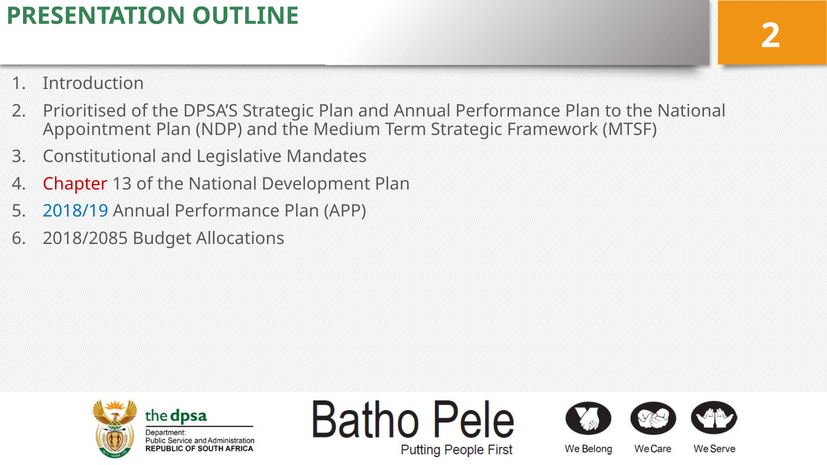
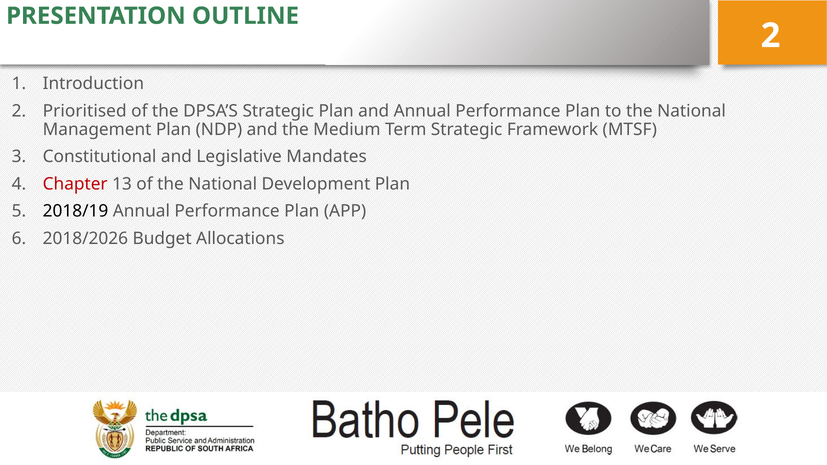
Appointment: Appointment -> Management (97, 130)
2018/19 colour: blue -> black (75, 211)
2018/2085: 2018/2085 -> 2018/2026 (85, 239)
